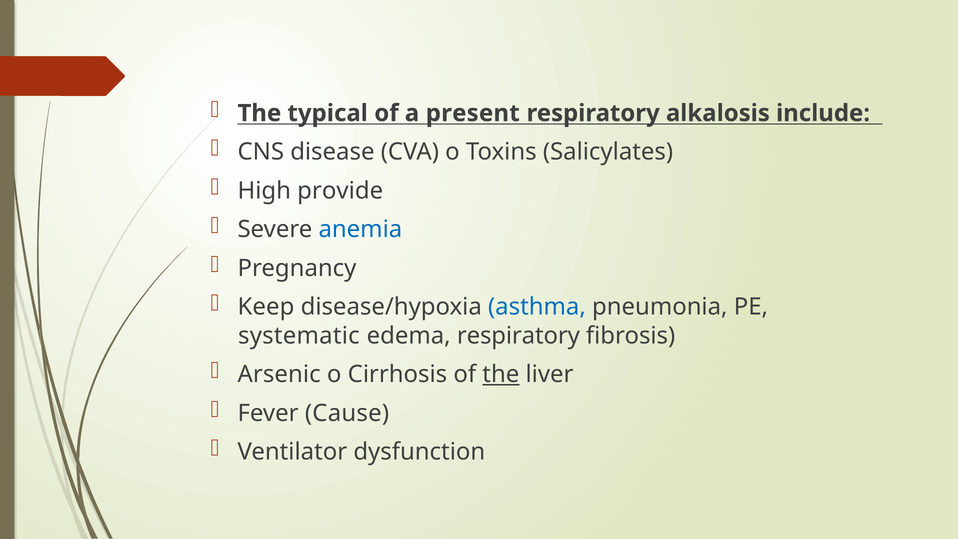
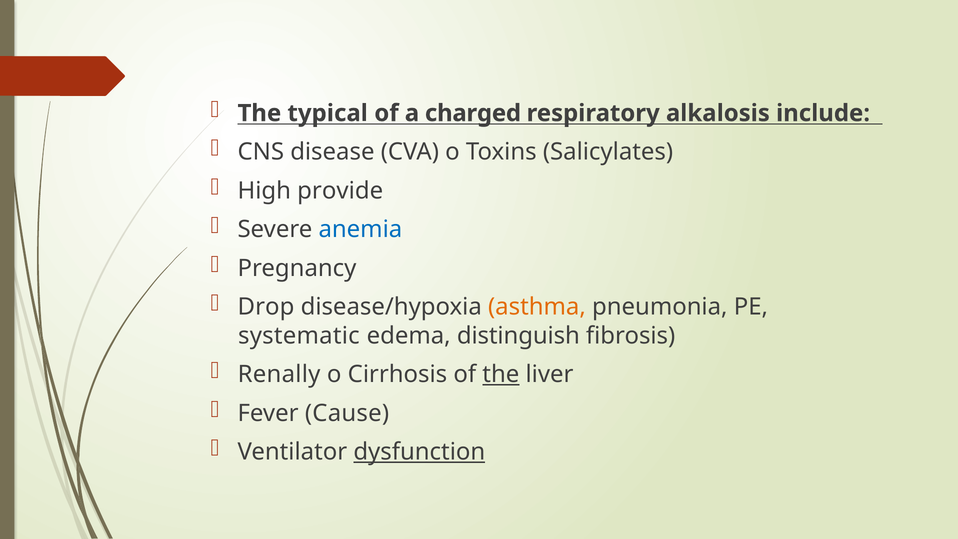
present: present -> charged (473, 113)
Keep: Keep -> Drop (266, 307)
asthma colour: blue -> orange (537, 307)
edema respiratory: respiratory -> distinguish (518, 336)
Arsenic: Arsenic -> Renally (279, 374)
dysfunction underline: none -> present (419, 452)
